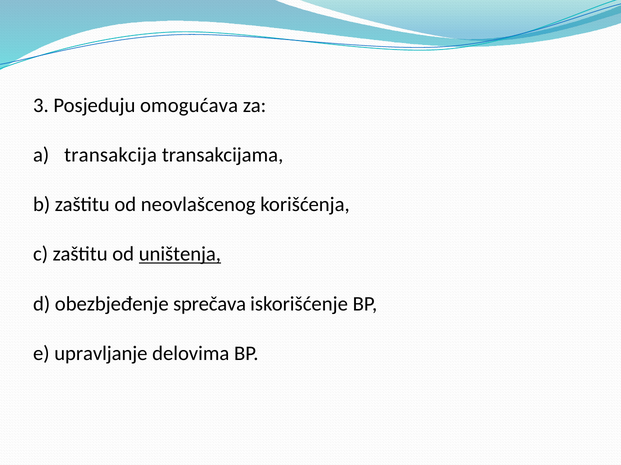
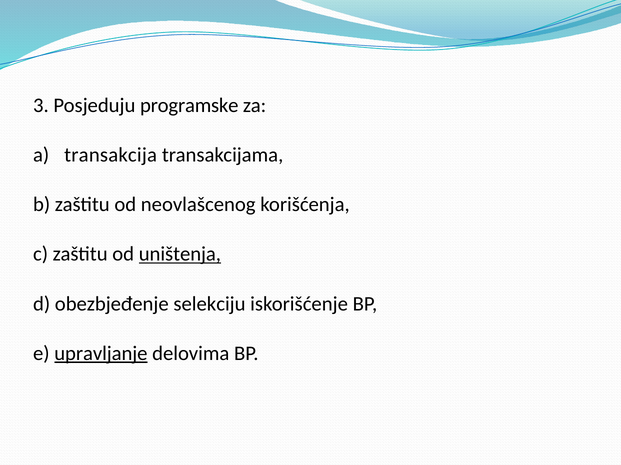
omogućava: omogućava -> programske (189, 106)
sprečava: sprečava -> selekciju (210, 304)
upravljanje underline: none -> present (101, 354)
